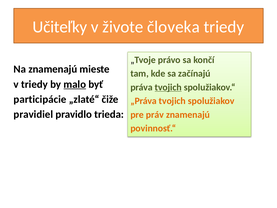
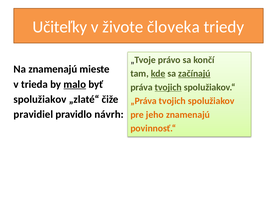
kde underline: none -> present (158, 73)
začínajú underline: none -> present (194, 73)
v triedy: triedy -> trieda (34, 84)
participácie: participácie -> spolužiakov (40, 99)
trieda: trieda -> návrh (109, 114)
práv: práv -> jeho (155, 115)
